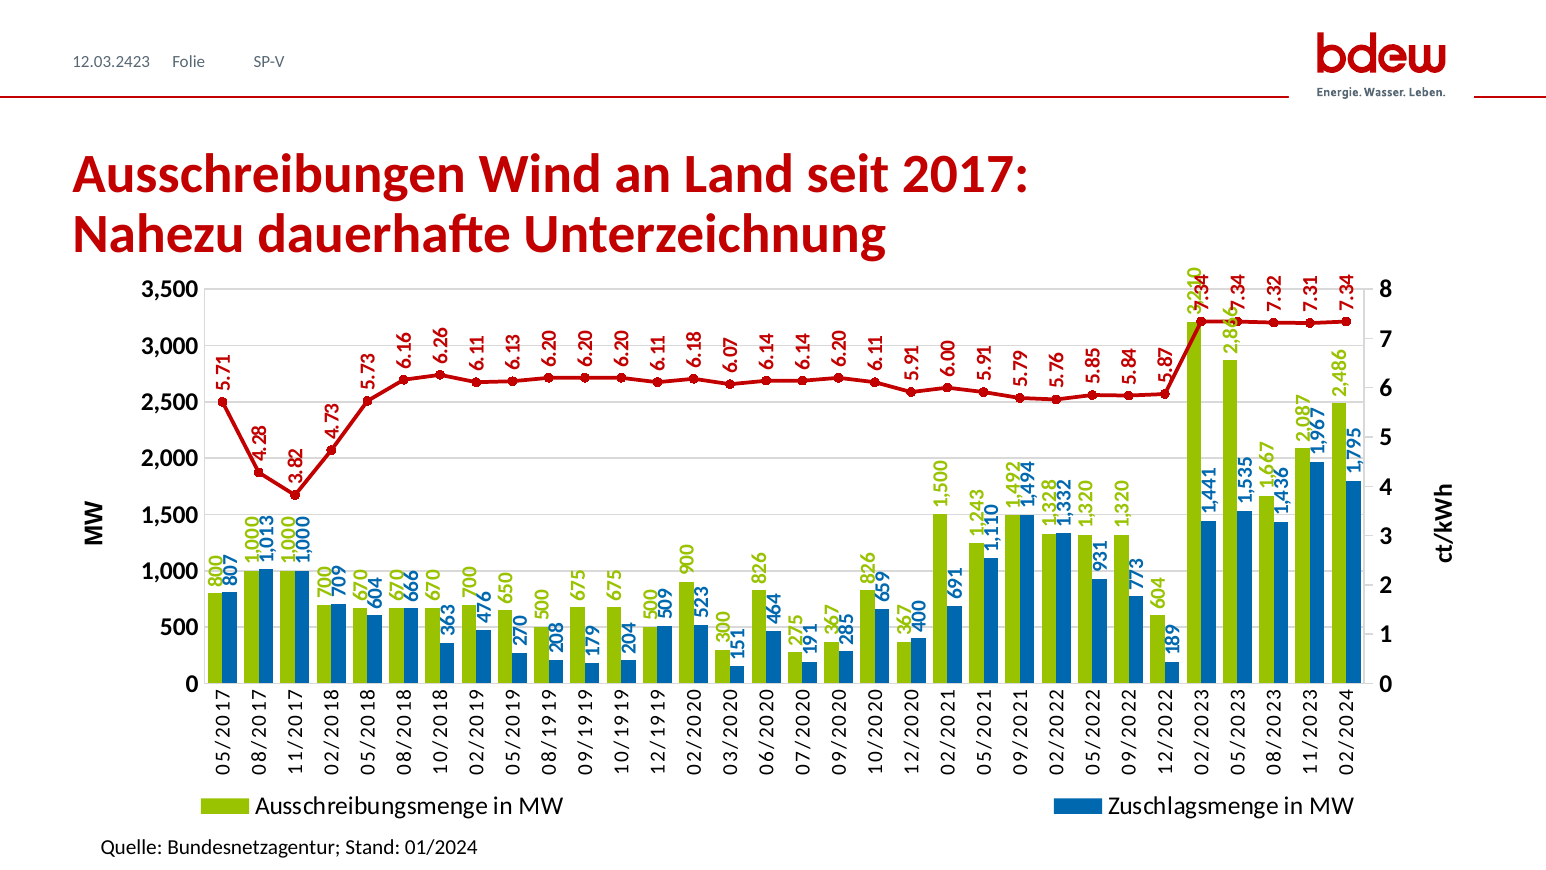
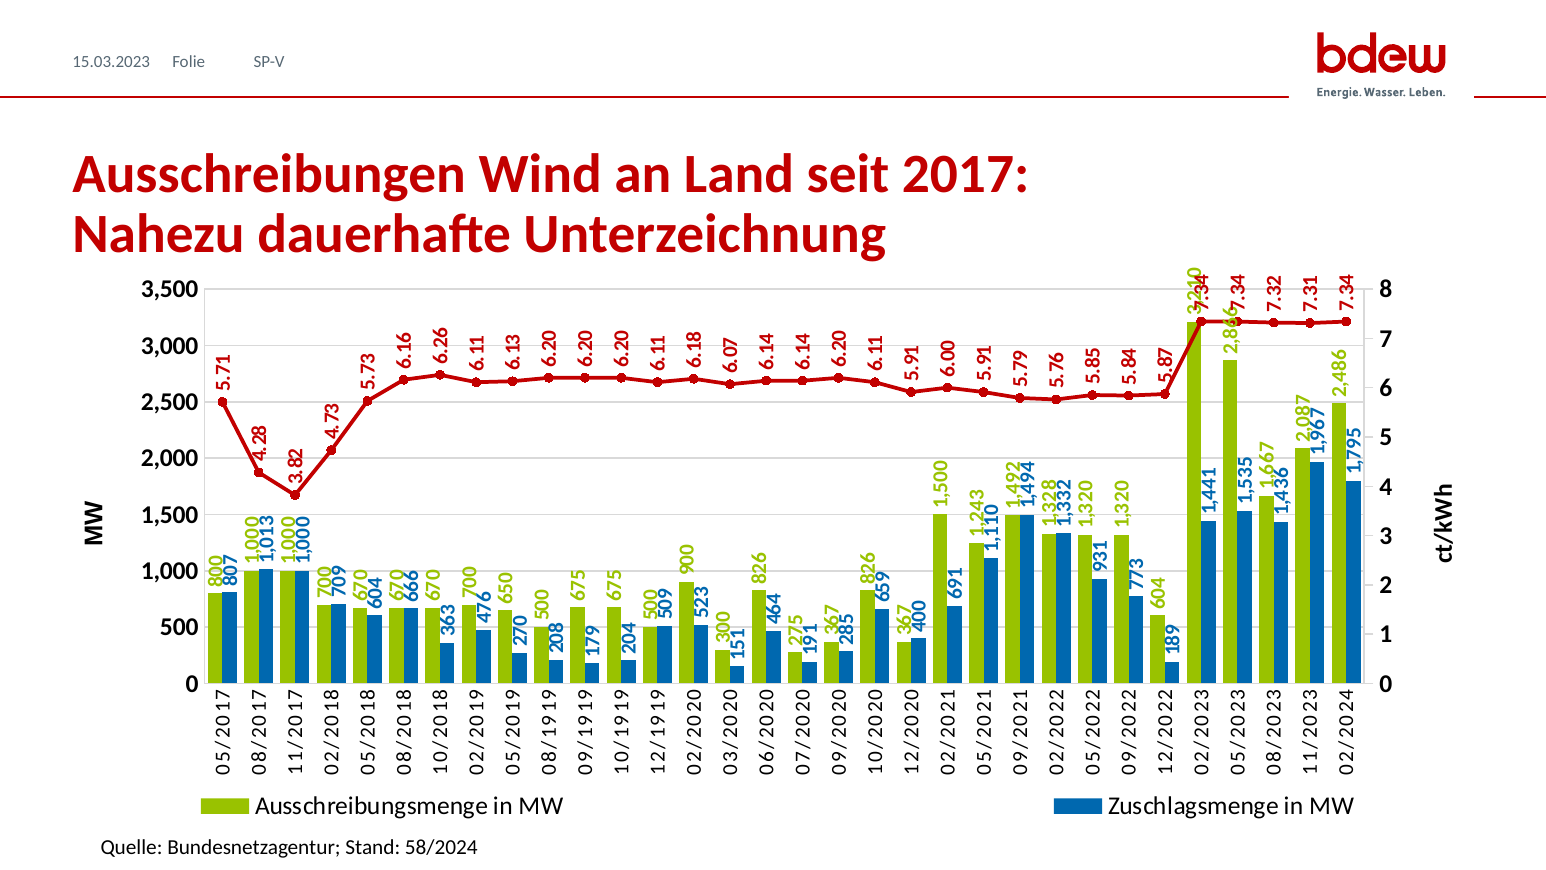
12.03.2423: 12.03.2423 -> 15.03.2023 (111, 62)
01/2024: 01/2024 -> 58/2024 (441, 847)
